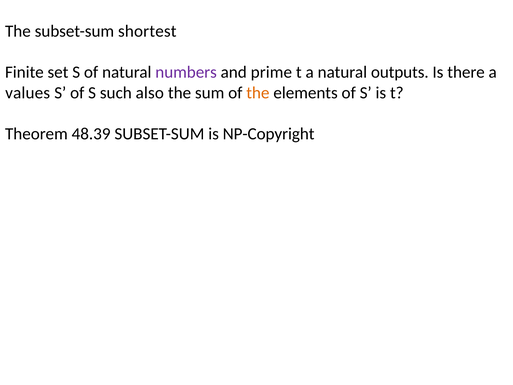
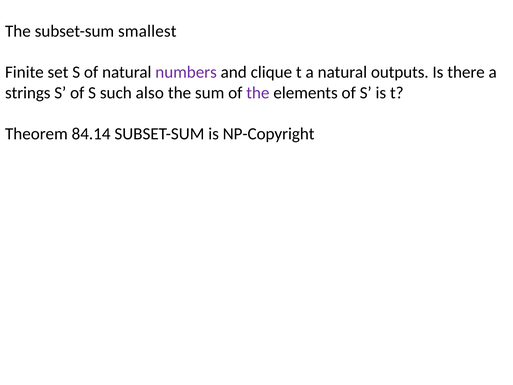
shortest: shortest -> smallest (147, 31)
prime: prime -> clique (271, 72)
values: values -> strings (28, 93)
the colour: orange -> purple (258, 93)
48.39: 48.39 -> 84.14 (91, 134)
